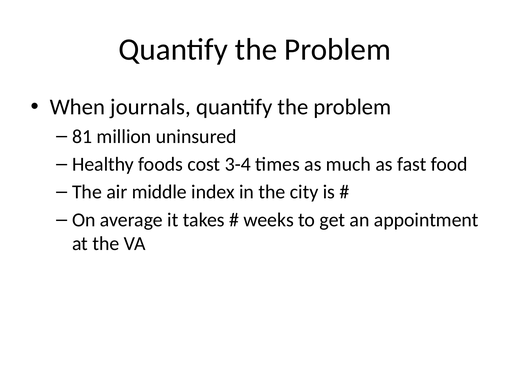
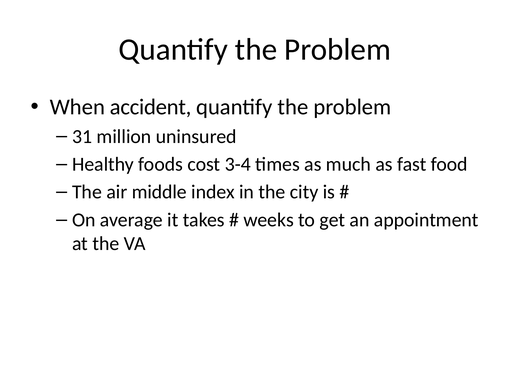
journals: journals -> accident (151, 107)
81: 81 -> 31 (82, 136)
